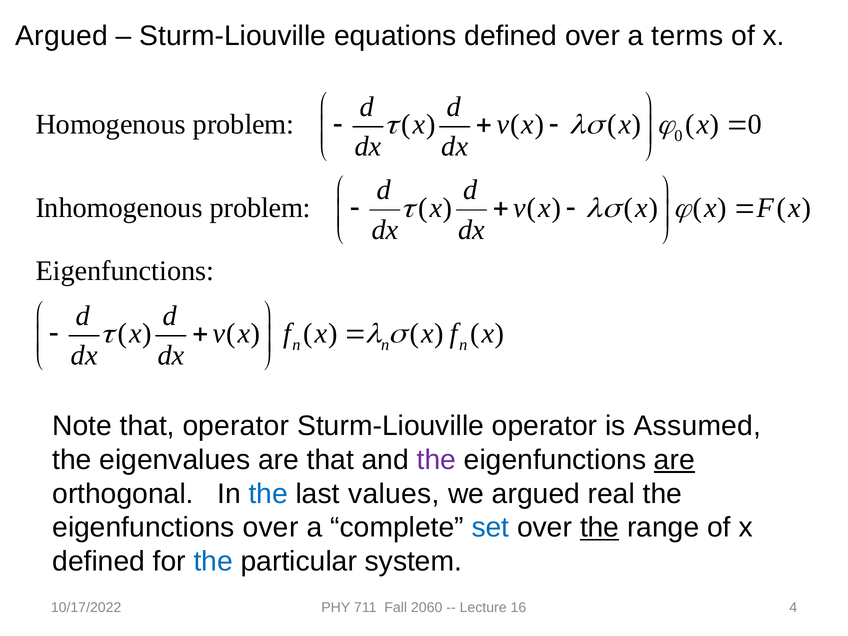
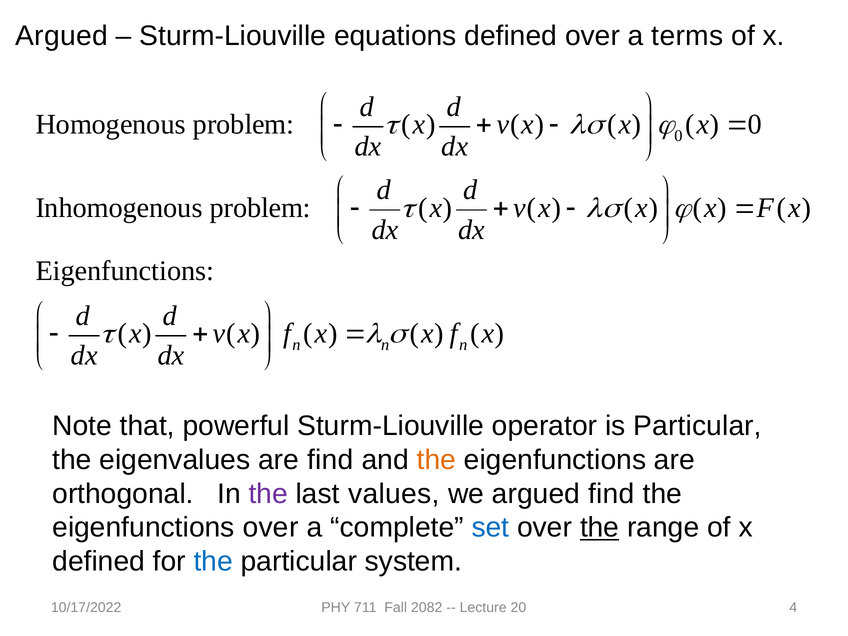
that operator: operator -> powerful (236, 426)
is Assumed: Assumed -> Particular (698, 426)
are that: that -> find (330, 460)
the colour: purple -> orange (436, 460)
are underline: present -> none (674, 460)
the colour: blue -> purple (268, 494)
argued real: real -> find (611, 494)
2060: 2060 -> 2082 (427, 607)
16: 16 -> 20 (518, 607)
